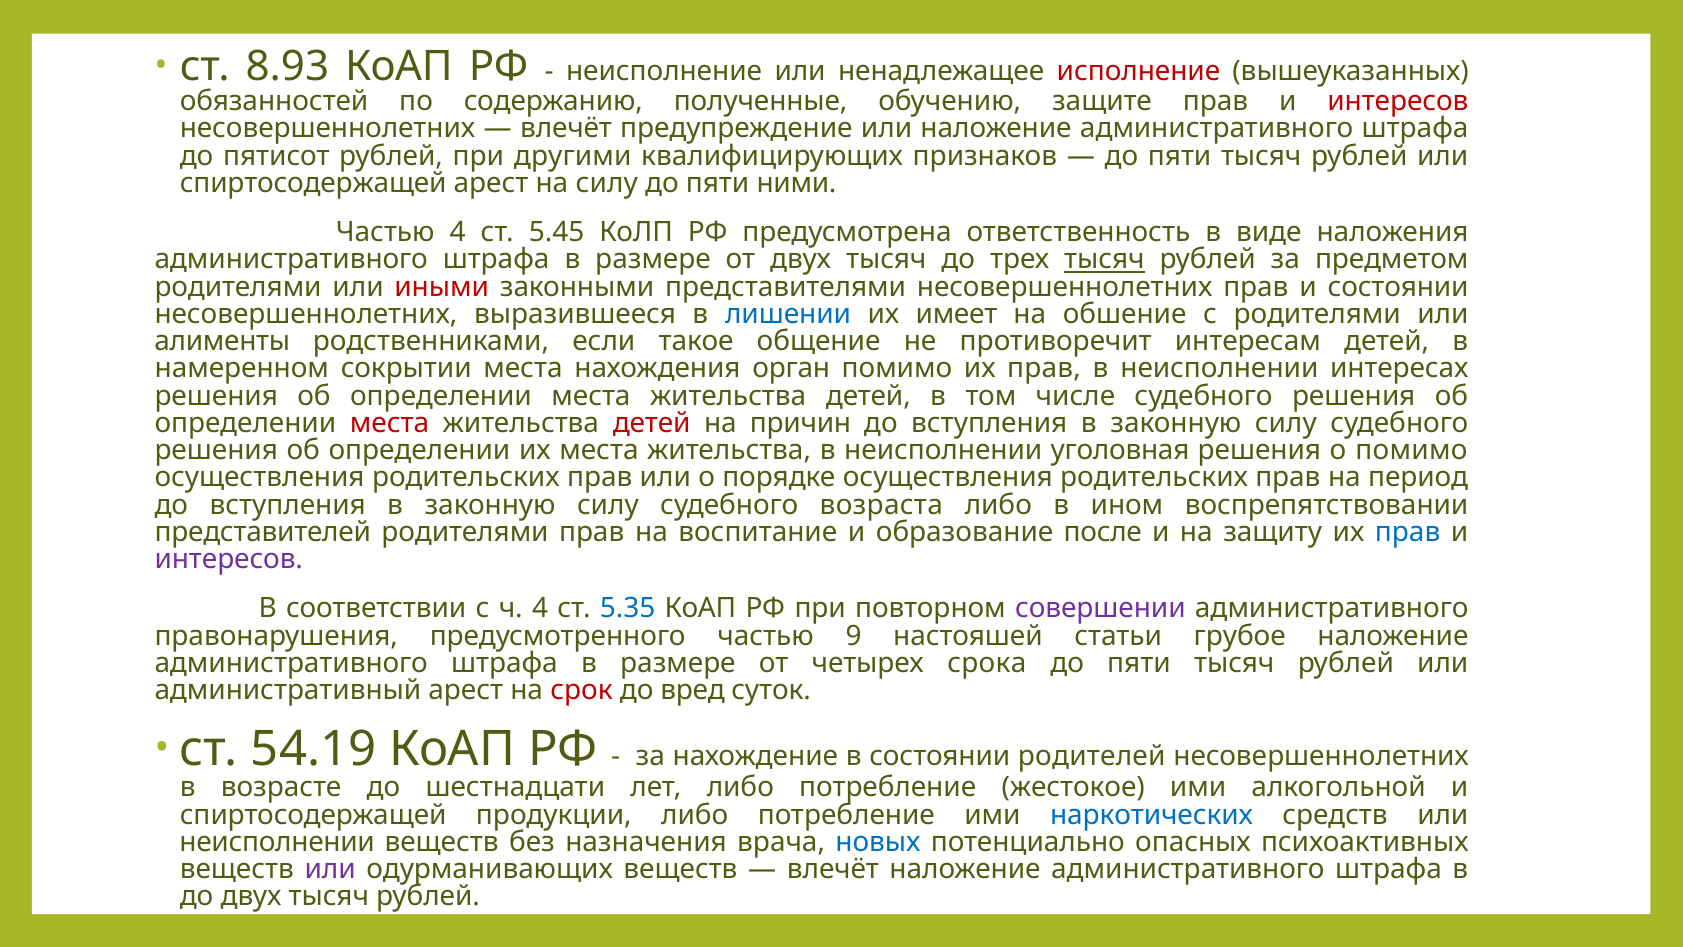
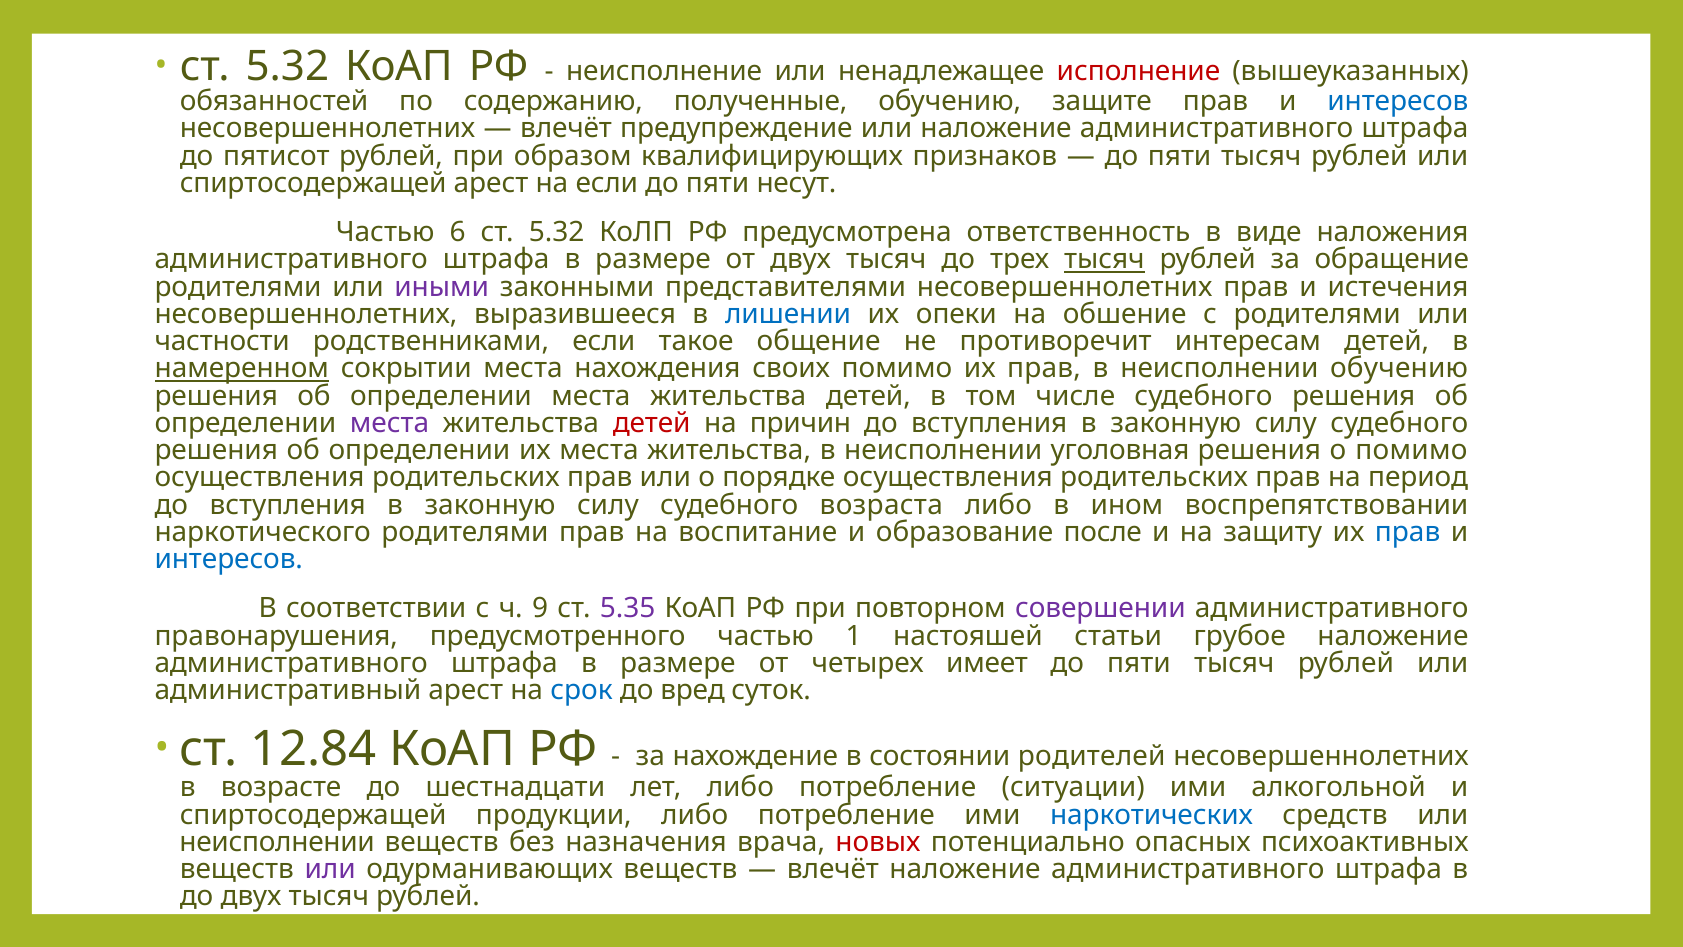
8.93: 8.93 -> 5.32 (287, 67)
интересов colour: red -> blue (1398, 101)
другими: другими -> образом (573, 156)
на силу: силу -> если (607, 183)
ними: ними -> несут (796, 183)
Частью 4: 4 -> 6 (458, 232)
5.45: 5.45 -> 5.32 (557, 232)
предметом: предметом -> обращение (1392, 260)
иными colour: red -> purple (442, 287)
и состоянии: состоянии -> истечения (1398, 287)
имеет: имеет -> опеки (956, 314)
алименты: алименты -> частности (222, 341)
намеренном underline: none -> present (242, 369)
орган: орган -> своих (791, 369)
неисполнении интересах: интересах -> обучению (1399, 369)
места colour: red -> purple (390, 423)
представителей: представителей -> наркотического (263, 532)
интересов colour: purple -> blue (229, 559)
ч 4: 4 -> 9 (540, 609)
5.35 colour: blue -> purple (628, 609)
9: 9 -> 1 (854, 636)
срока: срока -> имеет (987, 663)
срок colour: red -> blue (582, 690)
54.19: 54.19 -> 12.84 (314, 749)
жестокое: жестокое -> ситуации (1073, 787)
новых colour: blue -> red (878, 842)
